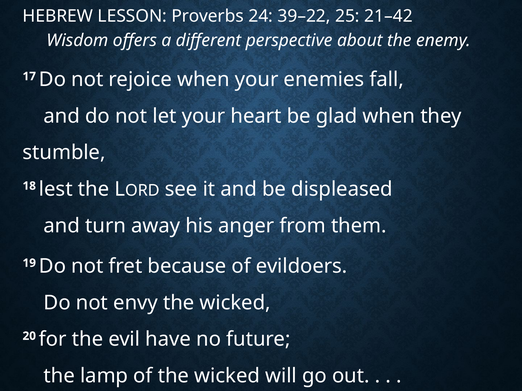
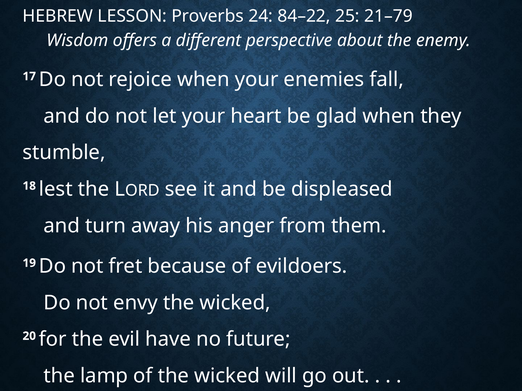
39–22: 39–22 -> 84–22 (304, 16)
21–42: 21–42 -> 21–79 (388, 16)
